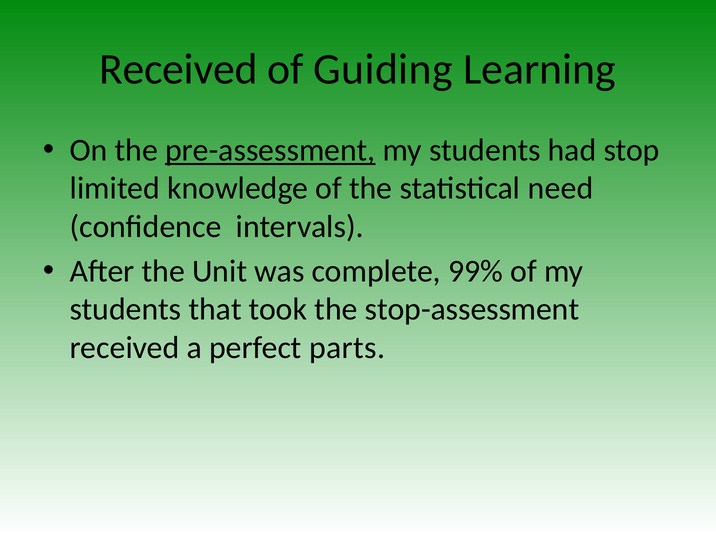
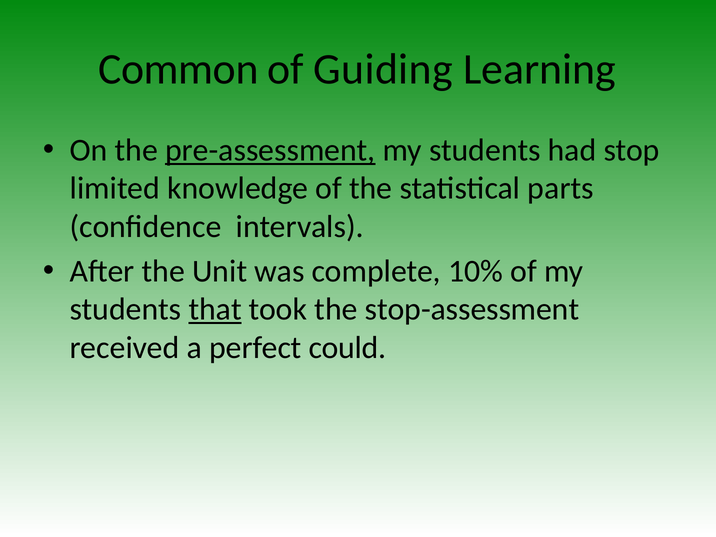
Received: Received -> Common (179, 69)
need: need -> parts (561, 188)
99%: 99% -> 10% (476, 271)
that underline: none -> present (215, 309)
parts: parts -> could (348, 348)
